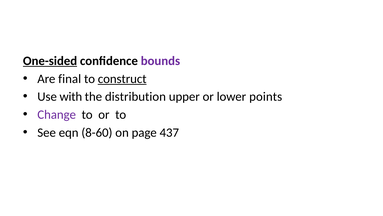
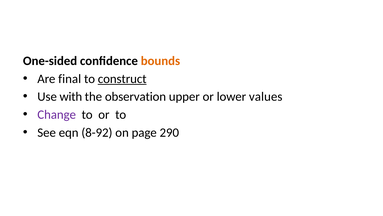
One-sided underline: present -> none (50, 61)
bounds colour: purple -> orange (160, 61)
distribution: distribution -> observation (135, 96)
points: points -> values (266, 96)
8-60: 8-60 -> 8-92 (97, 132)
437: 437 -> 290 (169, 132)
